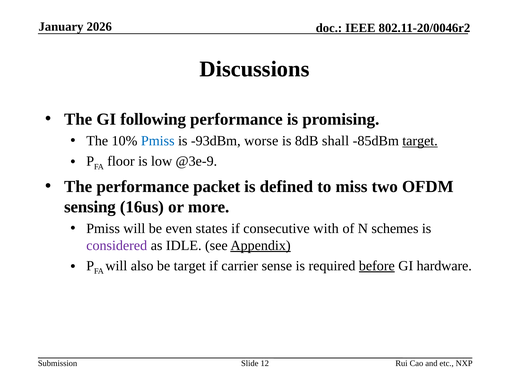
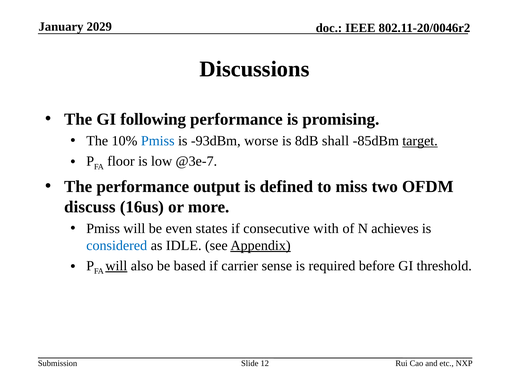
2026: 2026 -> 2029 (99, 27)
@3e-9: @3e-9 -> @3e-7 (196, 162)
packet: packet -> output (217, 187)
sensing: sensing -> discuss (90, 207)
schemes: schemes -> achieves (395, 229)
considered colour: purple -> blue (117, 246)
will underline: none -> present (116, 266)
be target: target -> based (190, 266)
before underline: present -> none (377, 266)
hardware: hardware -> threshold (444, 266)
